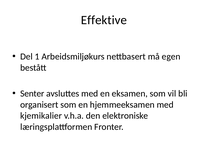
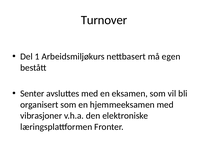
Effektive: Effektive -> Turnover (104, 20)
kjemikalier: kjemikalier -> vibrasjoner (41, 116)
